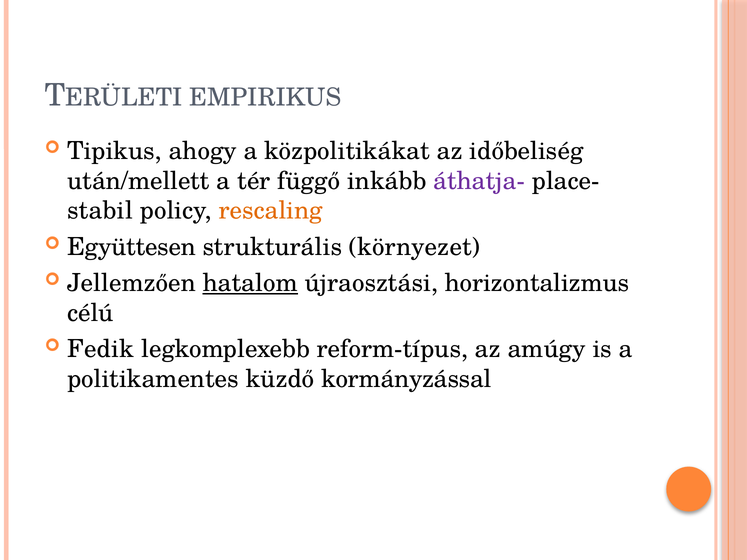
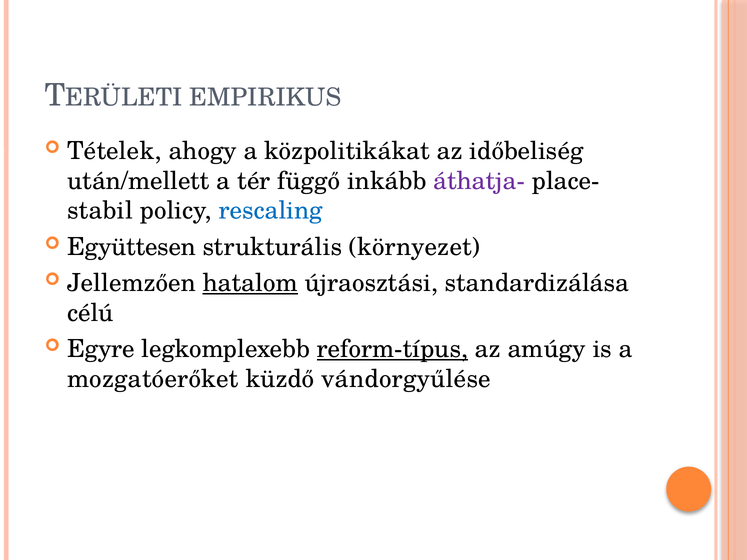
Tipikus: Tipikus -> Tételek (114, 151)
rescaling colour: orange -> blue (271, 211)
horizontalizmus: horizontalizmus -> standardizálása (537, 283)
Fedik: Fedik -> Egyre (101, 349)
reform-típus underline: none -> present (392, 349)
politikamentes: politikamentes -> mozgatóerőket (153, 379)
kormányzással: kormányzással -> vándorgyűlése (406, 379)
